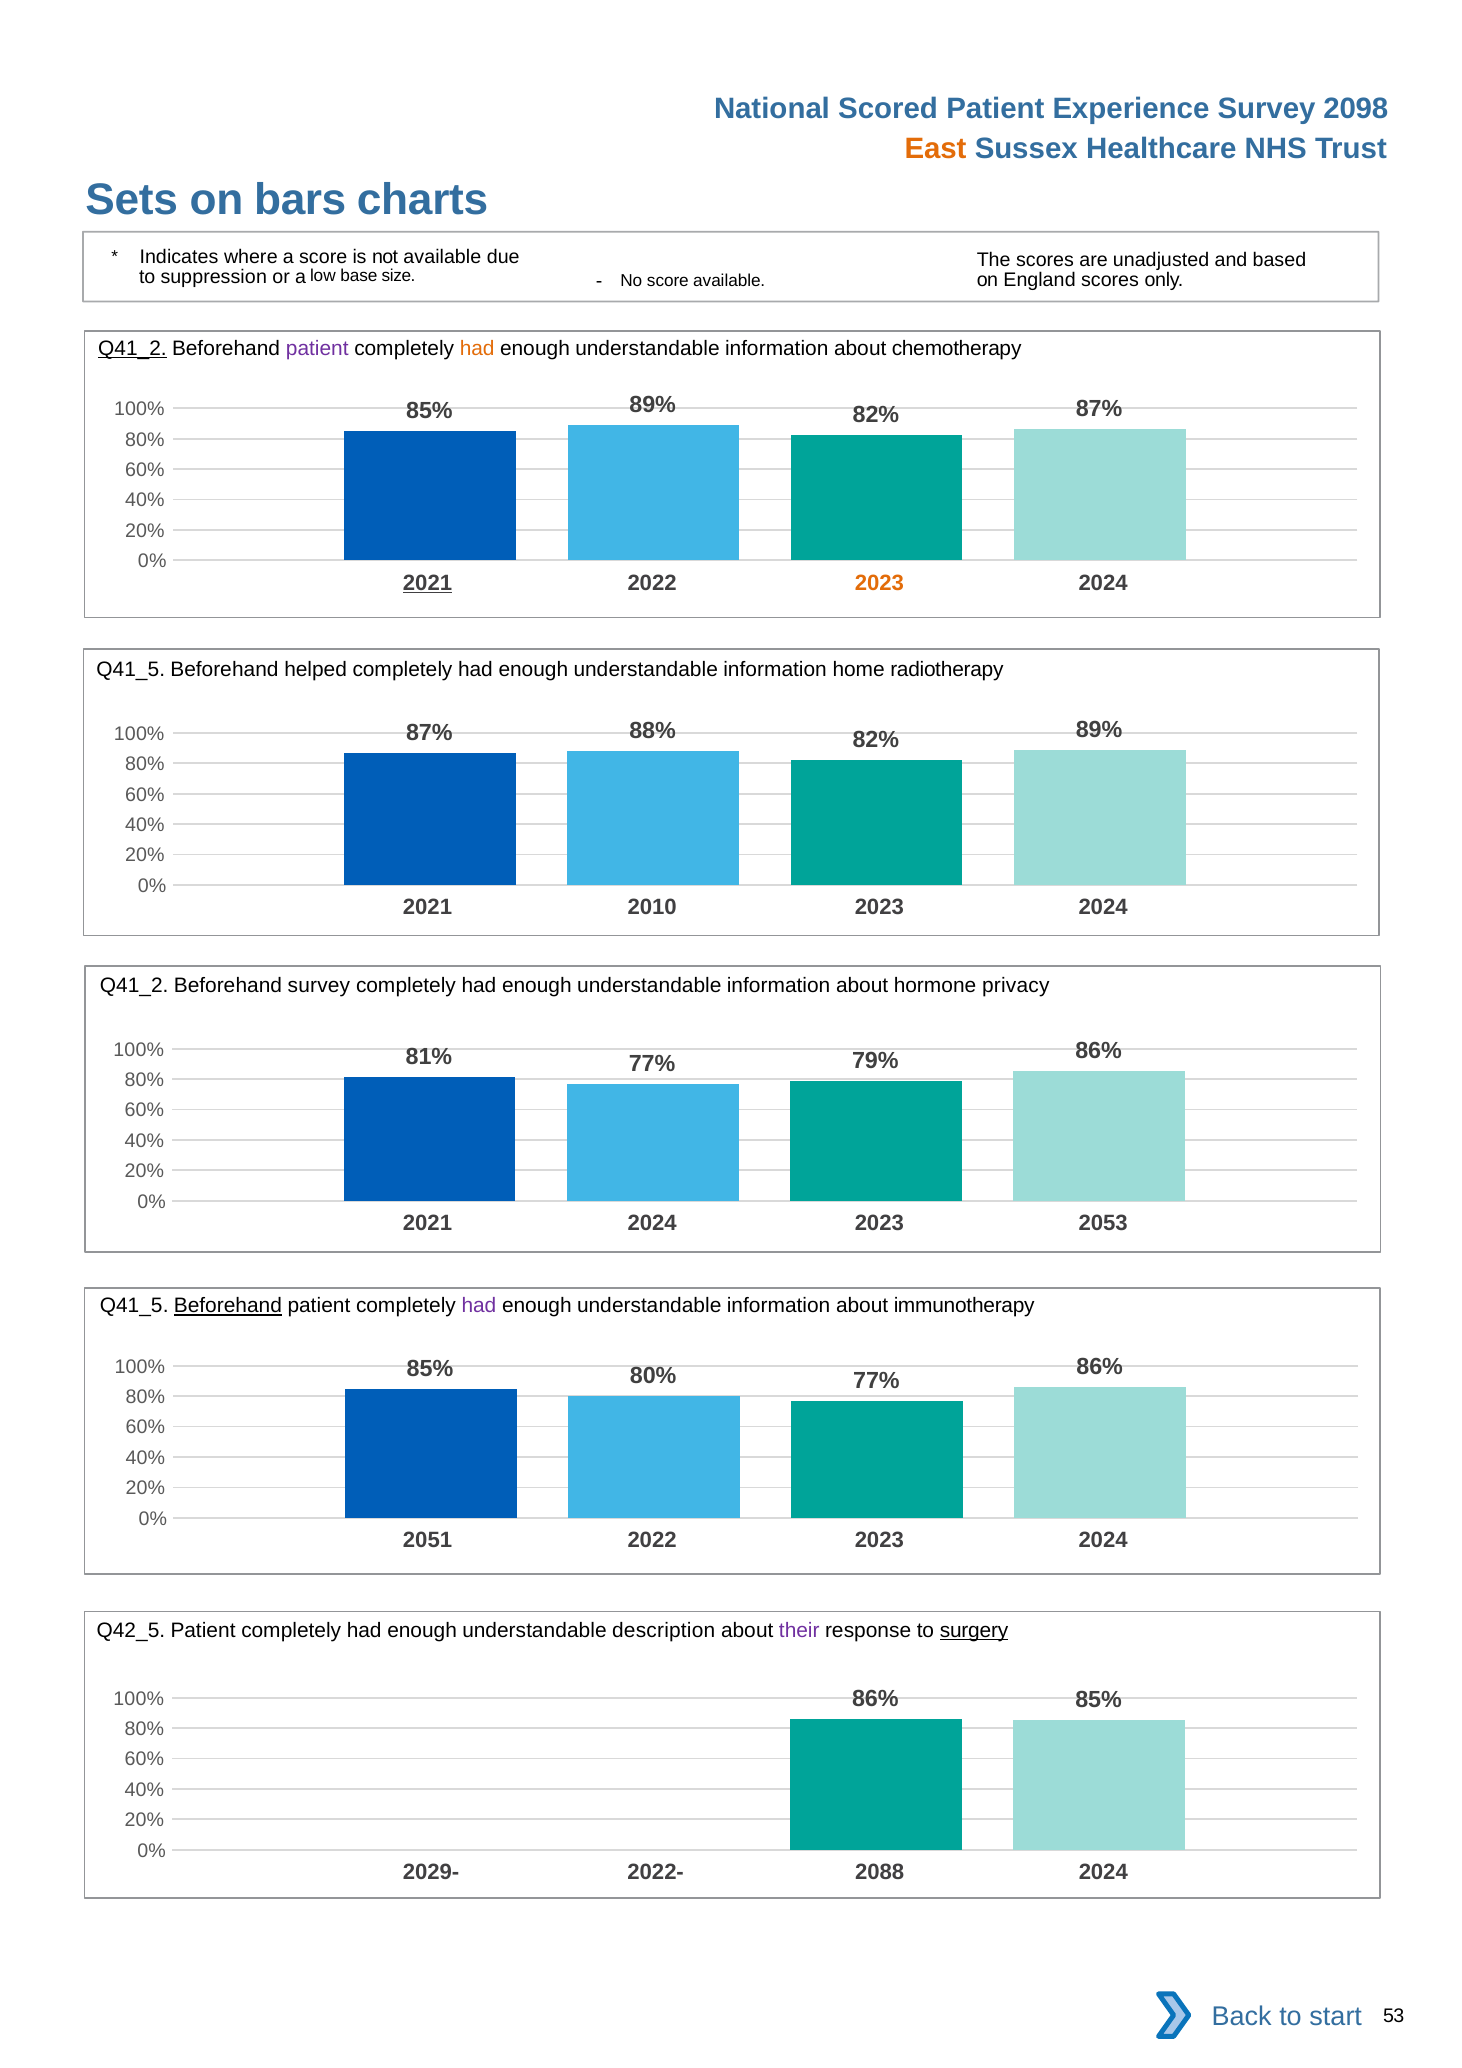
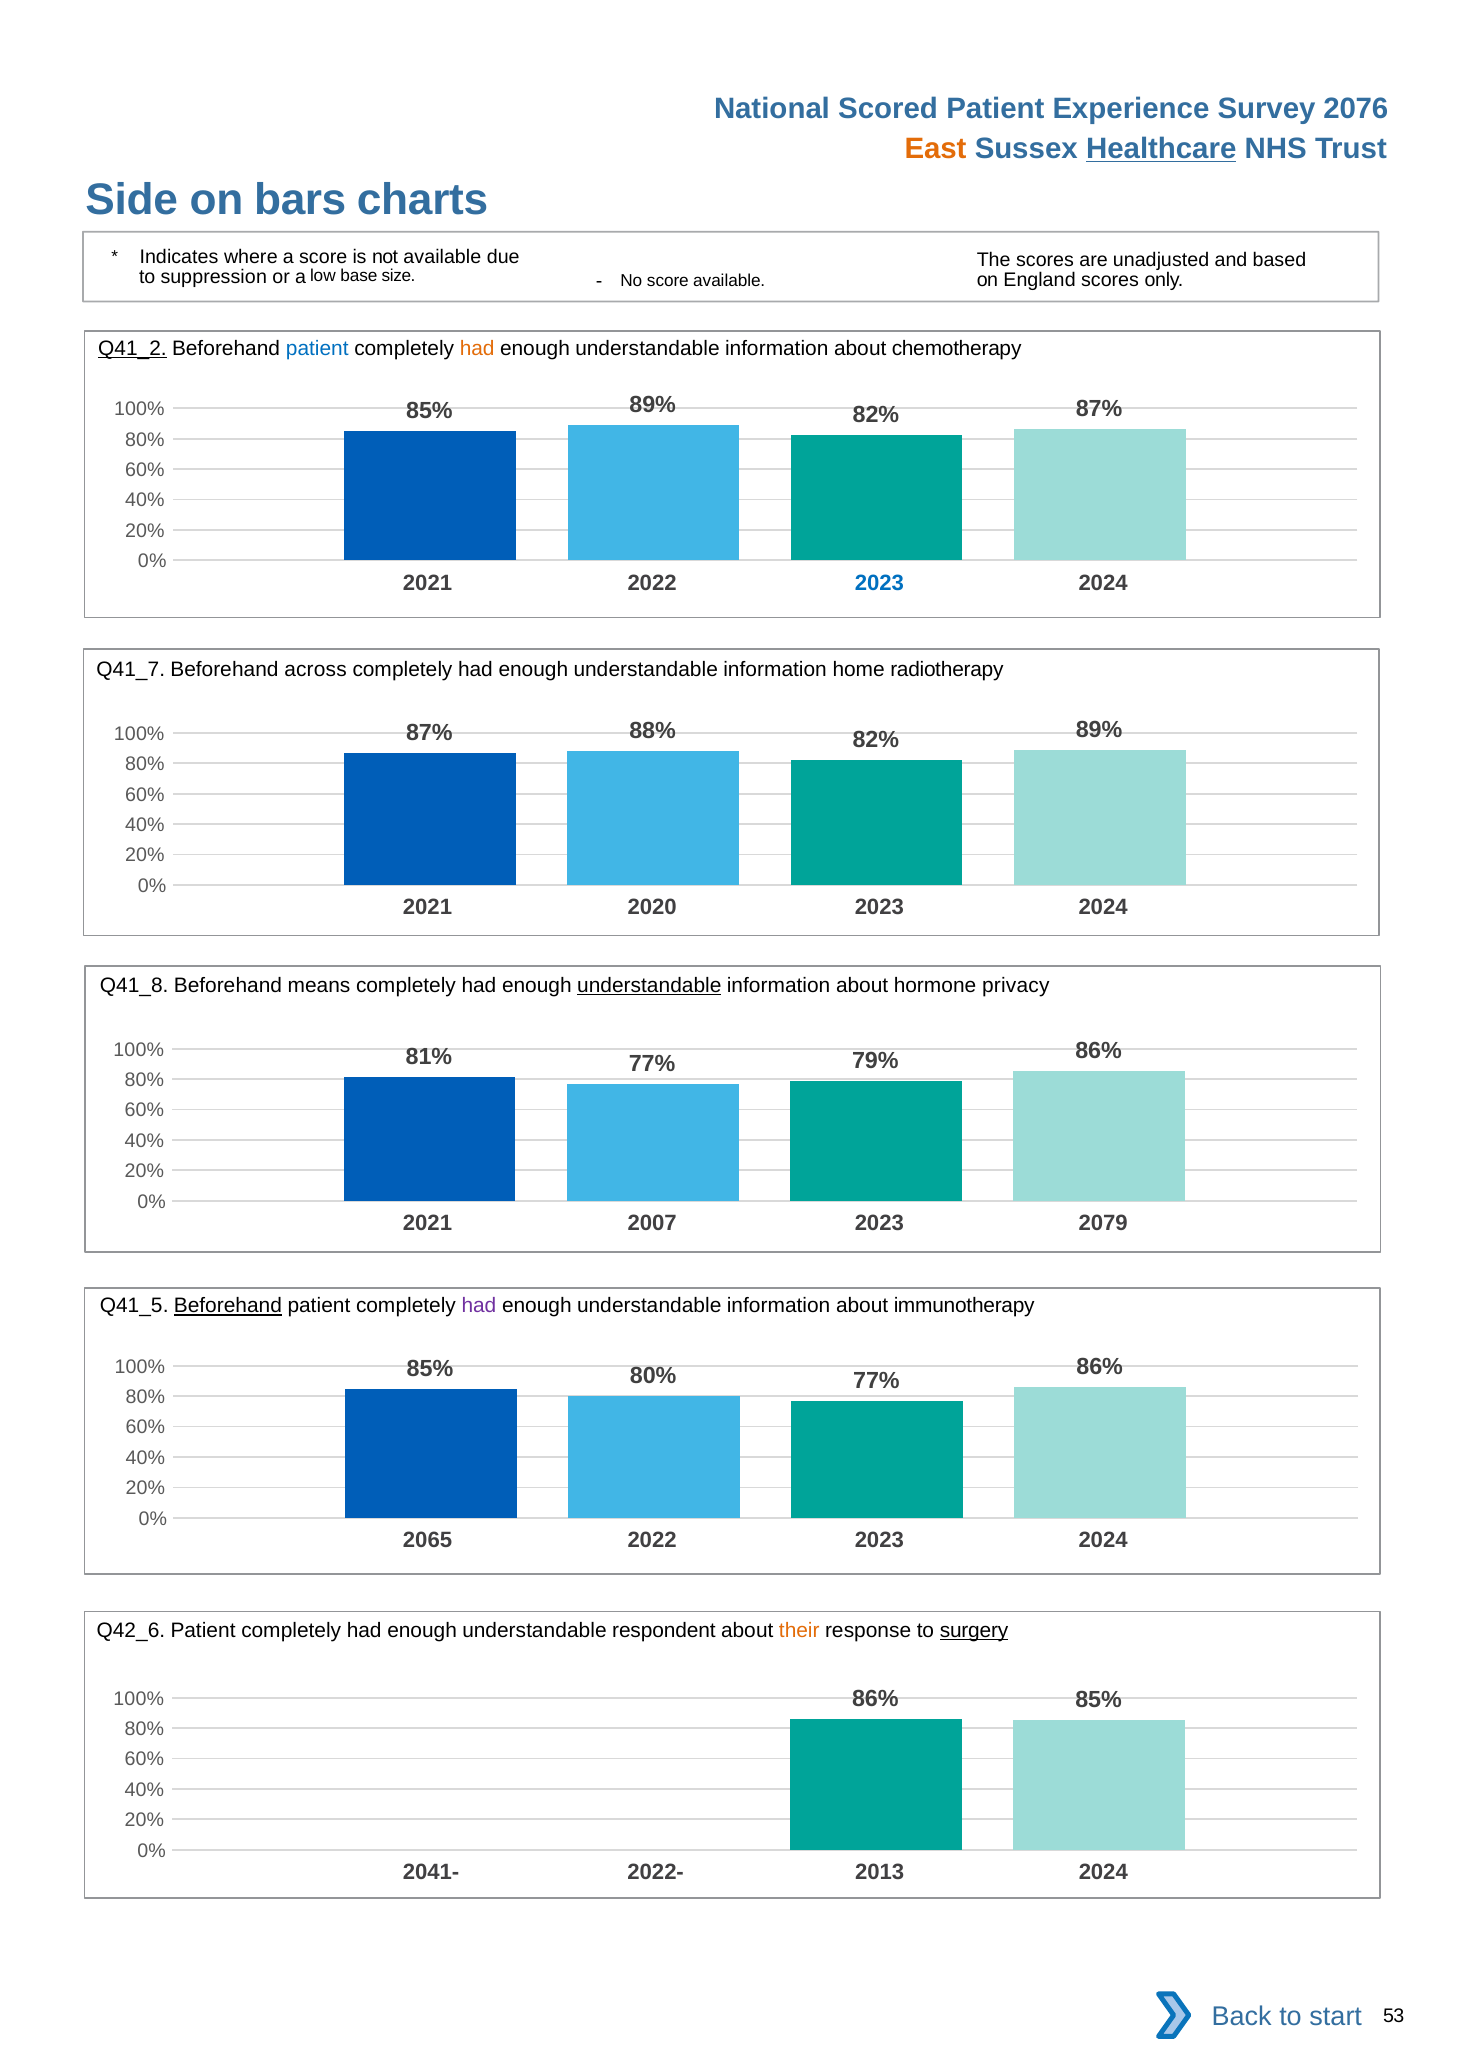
2098: 2098 -> 2076 (1356, 109)
Healthcare underline: none -> present (1161, 149)
Sets: Sets -> Side (132, 200)
patient colour: purple -> blue (317, 349)
2021 underline: present -> none (428, 583)
2023 colour: orange -> blue (879, 583)
Q41_5: Q41_5 -> Q41_7 (131, 670)
helped: helped -> across (315, 670)
2010: 2010 -> 2020 (652, 908)
Q41_2: Q41_2 -> Q41_8 (134, 986)
Beforehand survey: survey -> means (319, 986)
understandable underline: none -> present (649, 986)
2021 2024: 2024 -> 2007 (652, 1224)
2053: 2053 -> 2079 (1103, 1224)
2051: 2051 -> 2065 (428, 1541)
Q42_5: Q42_5 -> Q42_6 (131, 1631)
description: description -> respondent (664, 1631)
their colour: purple -> orange (799, 1631)
2029-: 2029- -> 2041- (431, 1873)
2088: 2088 -> 2013 (880, 1873)
